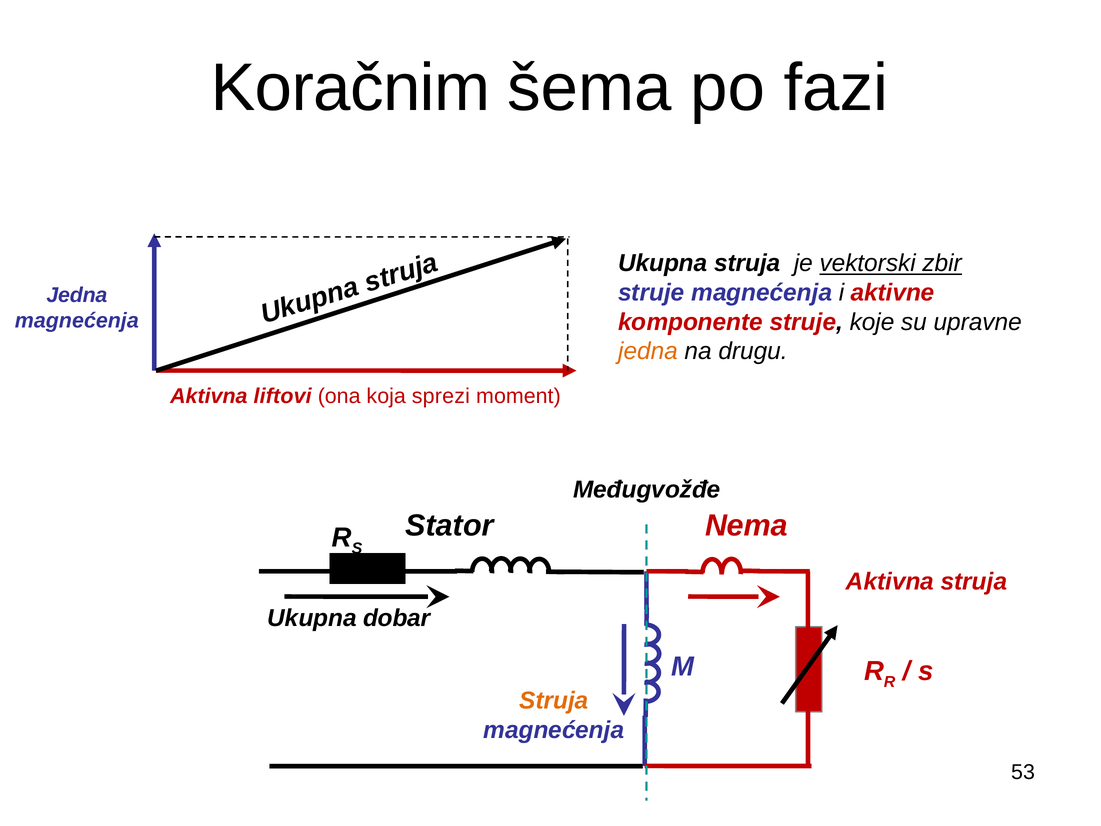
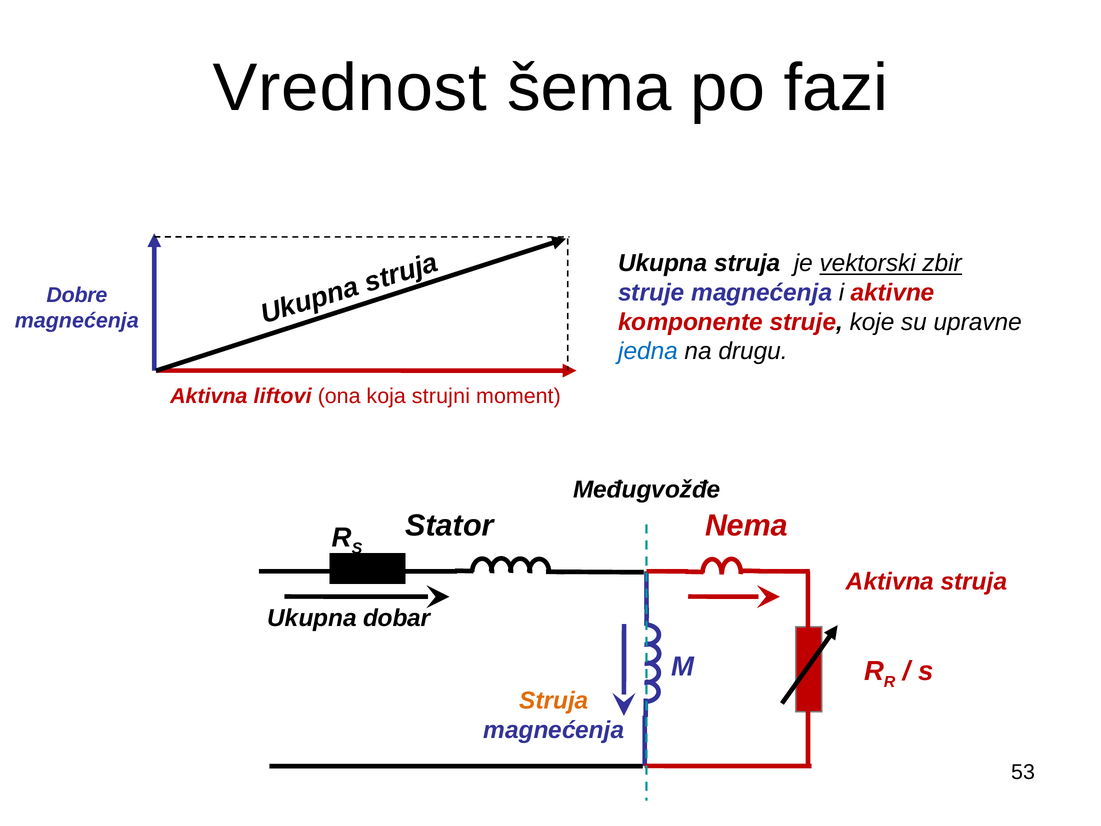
Koračnim: Koračnim -> Vrednost (350, 88)
Jedna: Jedna -> Dobre (77, 295)
jedna colour: orange -> blue (648, 351)
sprezi: sprezi -> strujni (441, 396)
